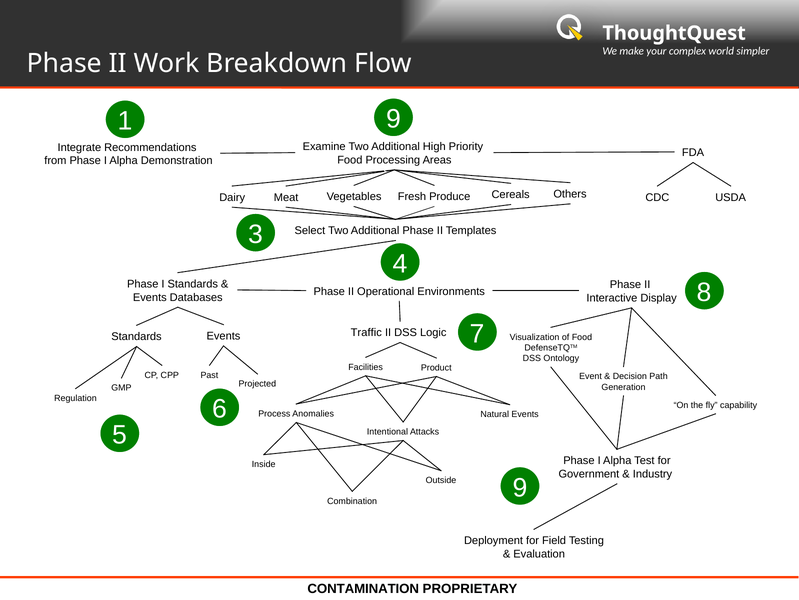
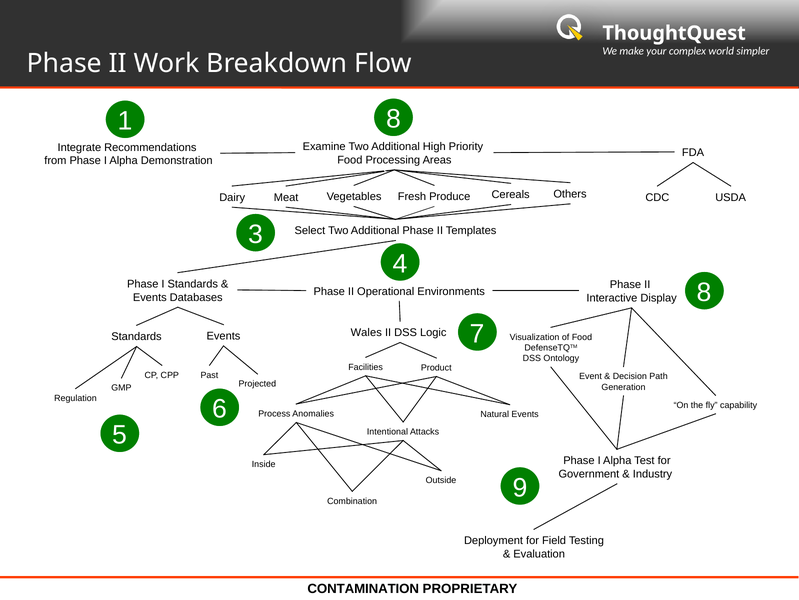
1 9: 9 -> 8 (393, 119)
Traffic: Traffic -> Wales (366, 332)
